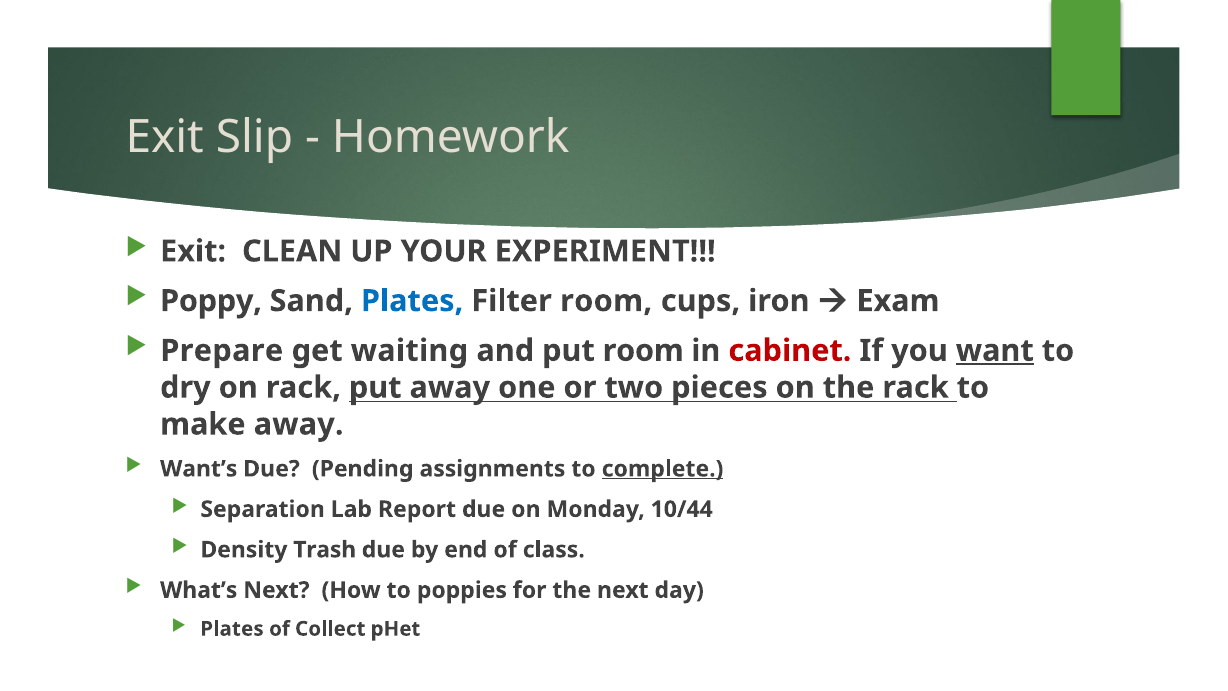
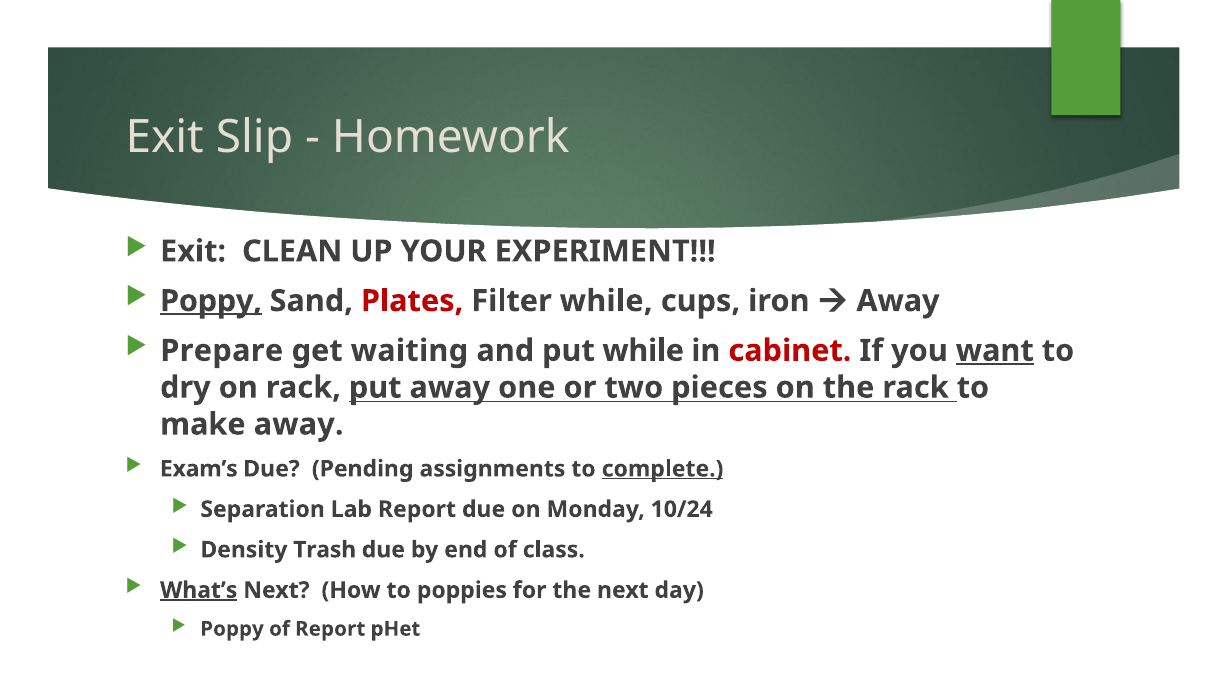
Poppy underline: none -> present (211, 301)
Plates colour: blue -> red (412, 301)
Filter room: room -> while (606, 301)
Exam: Exam -> Away (898, 301)
put room: room -> while (643, 351)
Want’s: Want’s -> Exam’s (199, 469)
10/44: 10/44 -> 10/24 (682, 509)
What’s underline: none -> present (199, 590)
Plates: Plates -> Poppy (232, 629)
of Collect: Collect -> Report (330, 629)
